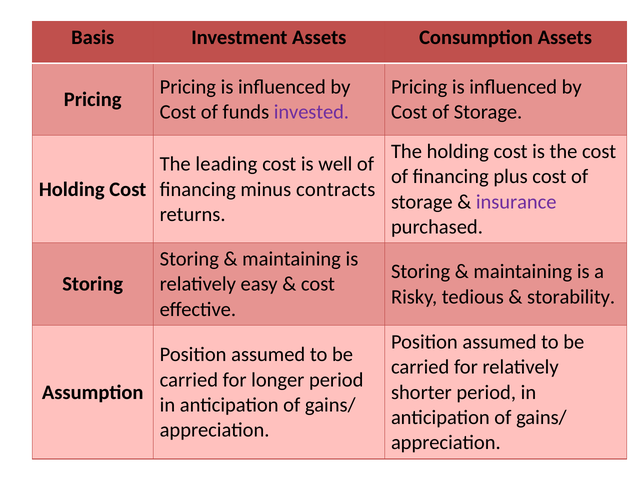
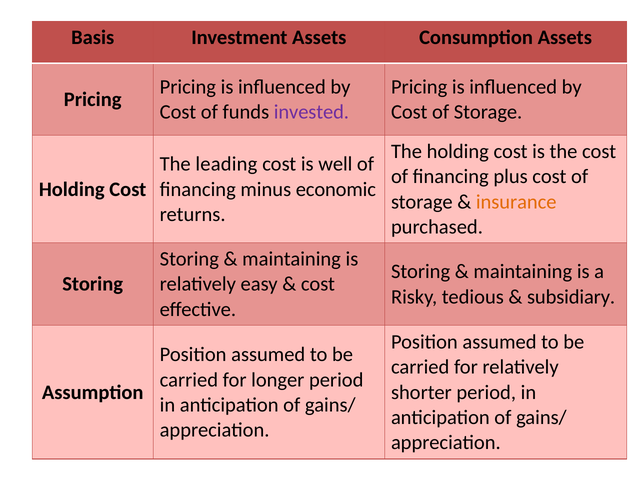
contracts: contracts -> economic (336, 189)
insurance colour: purple -> orange (516, 202)
storability: storability -> subsidiary (571, 297)
